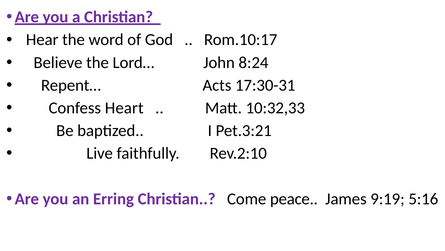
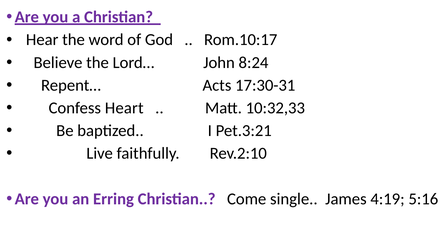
peace: peace -> single (294, 198)
9:19: 9:19 -> 4:19 (388, 198)
